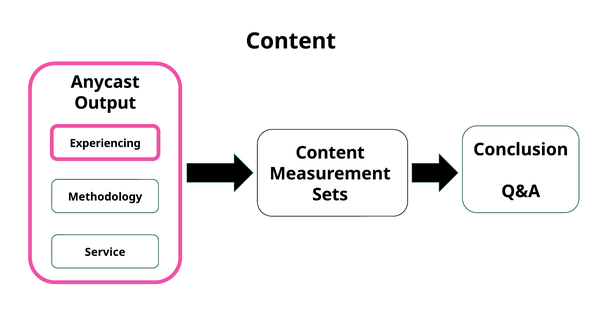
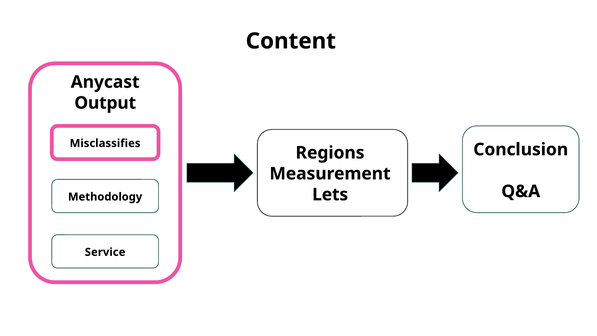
Experiencing: Experiencing -> Misclassifies (105, 143)
Content: Content -> Regions (330, 153)
Sets: Sets -> Lets (330, 194)
